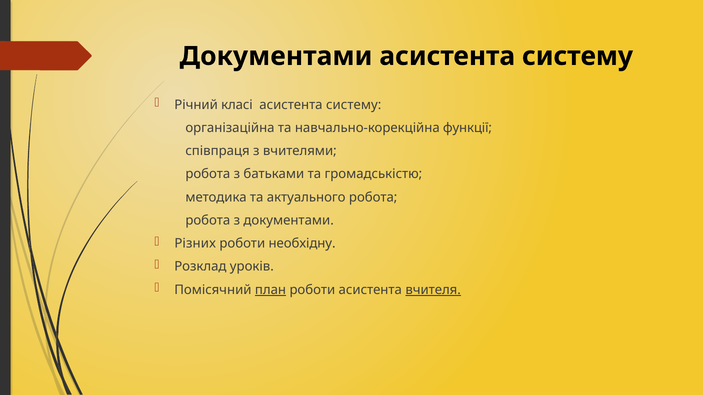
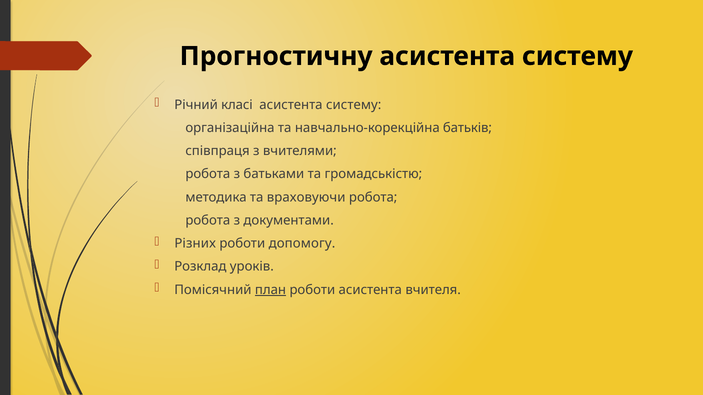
Документами: Документами -> Прогностичну (276, 56)
функції: функції -> батьків (467, 128)
актуального: актуального -> враховуючи (306, 197)
необхідну: необхідну -> допомогу (302, 244)
вчителя underline: present -> none (433, 290)
